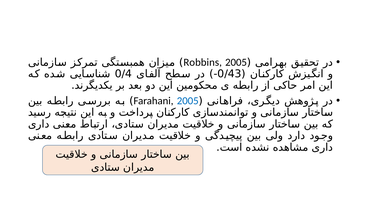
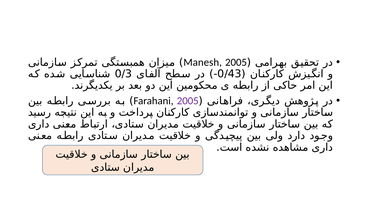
Robbins: Robbins -> Manesh (203, 62)
0/4: 0/4 -> 0/3 (123, 74)
2005 colour: blue -> purple (188, 101)
